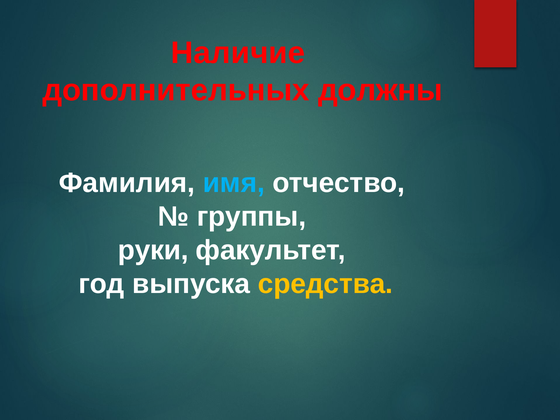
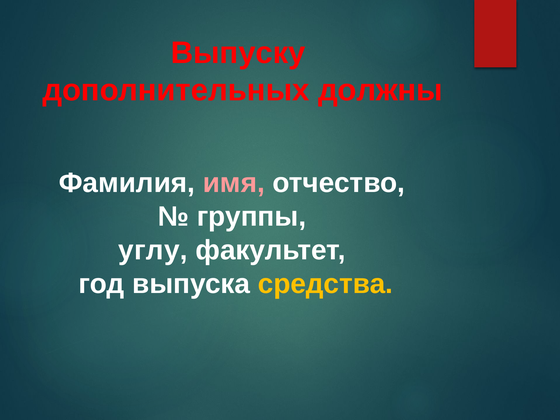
Наличие: Наличие -> Выпуску (238, 53)
имя colour: light blue -> pink (234, 183)
руки: руки -> углу (153, 250)
